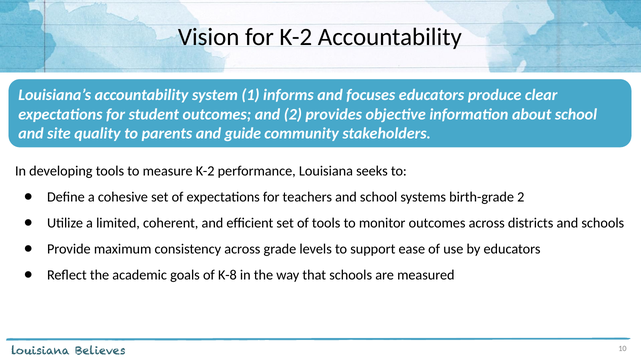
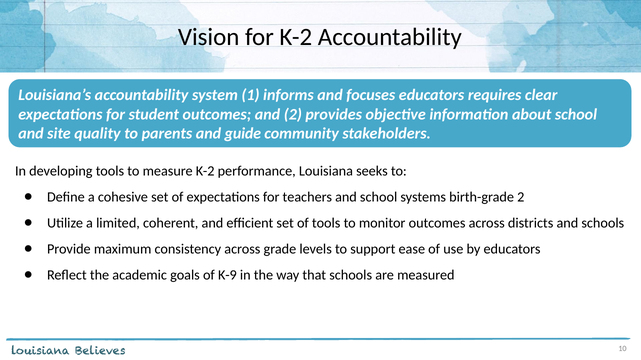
produce: produce -> requires (495, 95)
K-8: K-8 -> K-9 (227, 275)
